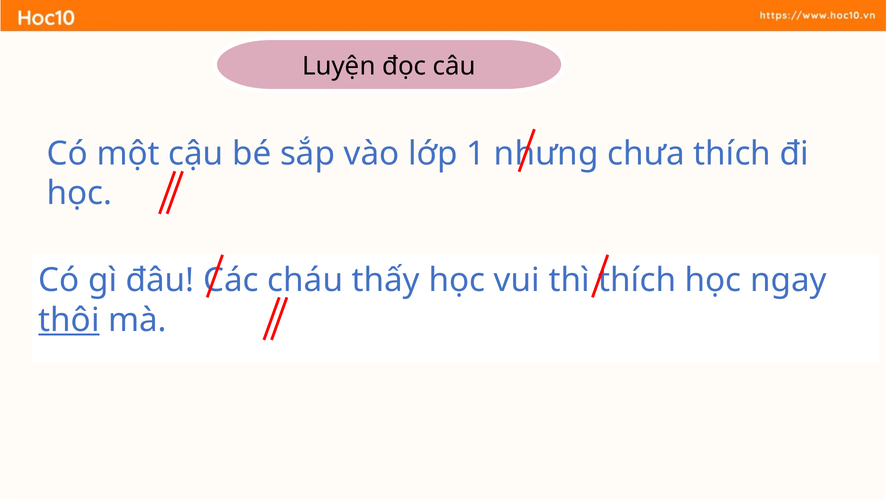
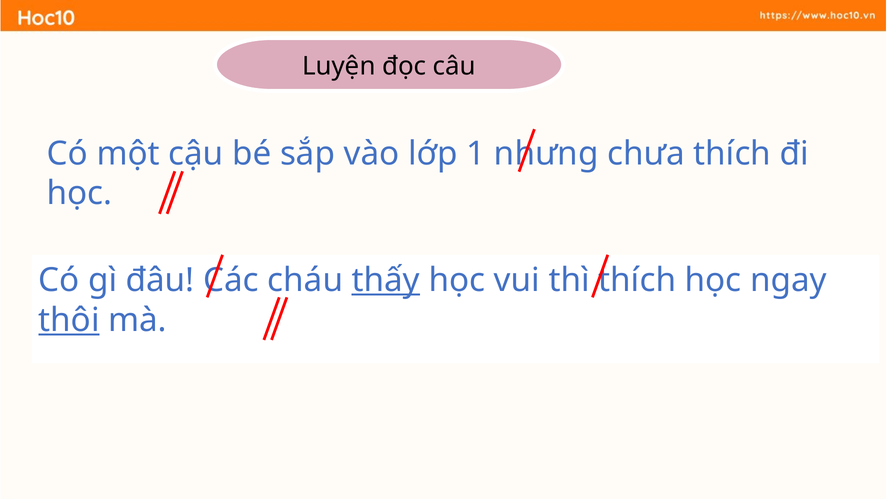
thấy underline: none -> present (386, 280)
